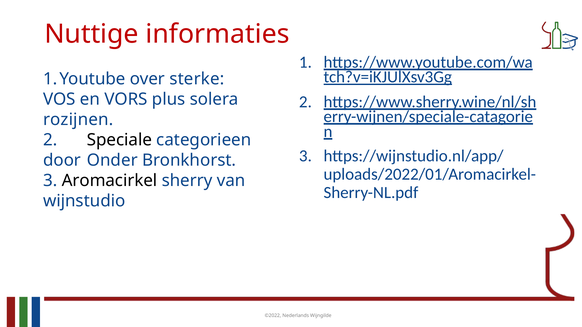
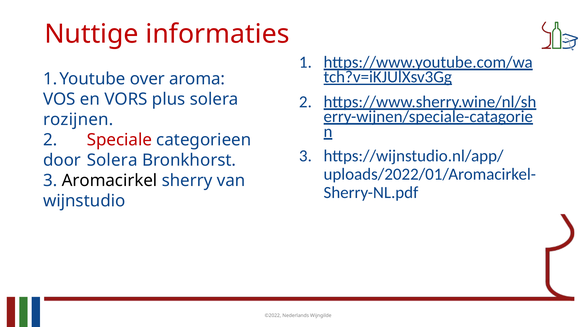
sterke: sterke -> aroma (197, 79)
Speciale colour: black -> red (119, 140)
door Onder: Onder -> Solera (112, 160)
